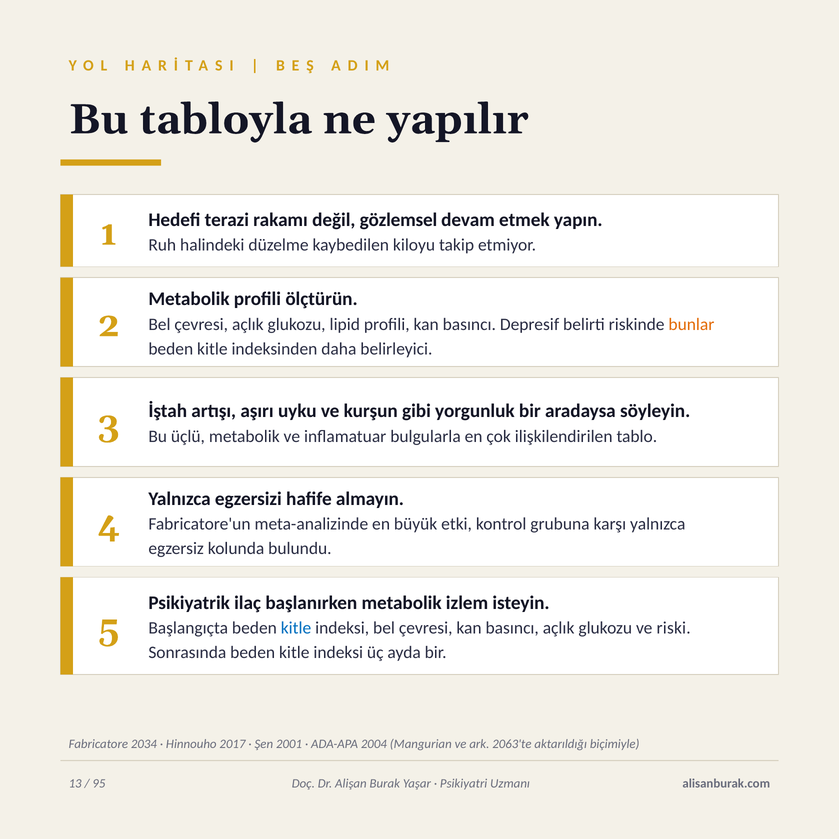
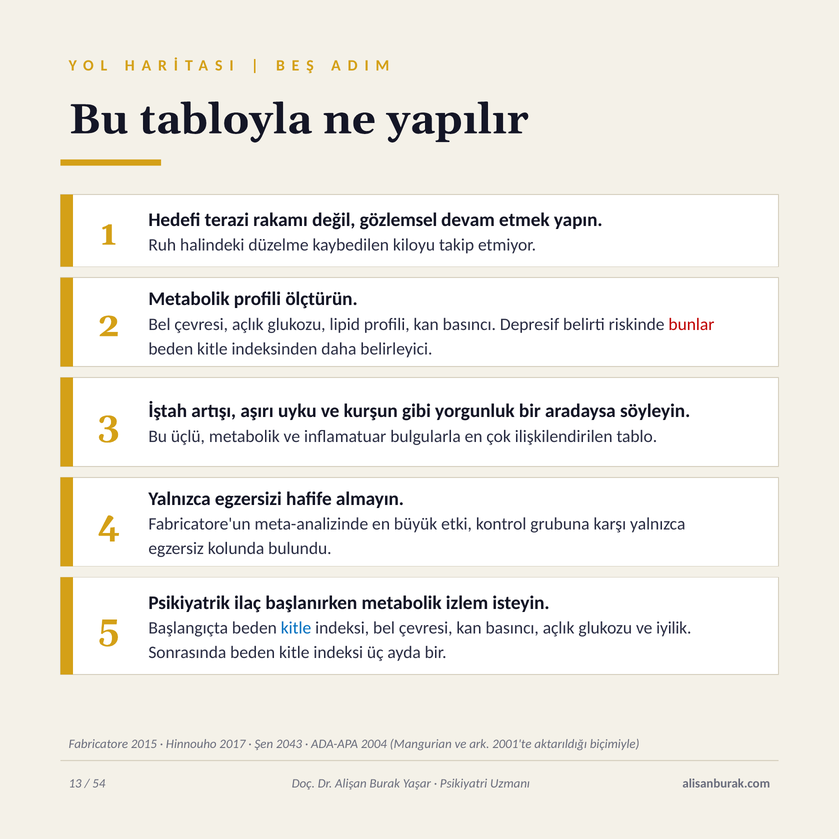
bunlar colour: orange -> red (691, 324)
riski: riski -> iyilik (674, 628)
2034: 2034 -> 2015 (144, 744)
2001: 2001 -> 2043 (289, 744)
2063'te: 2063'te -> 2001'te (512, 744)
95: 95 -> 54 (99, 784)
